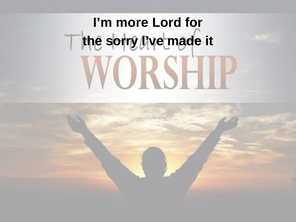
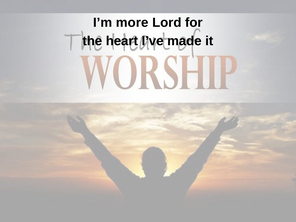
sorry: sorry -> heart (122, 41)
